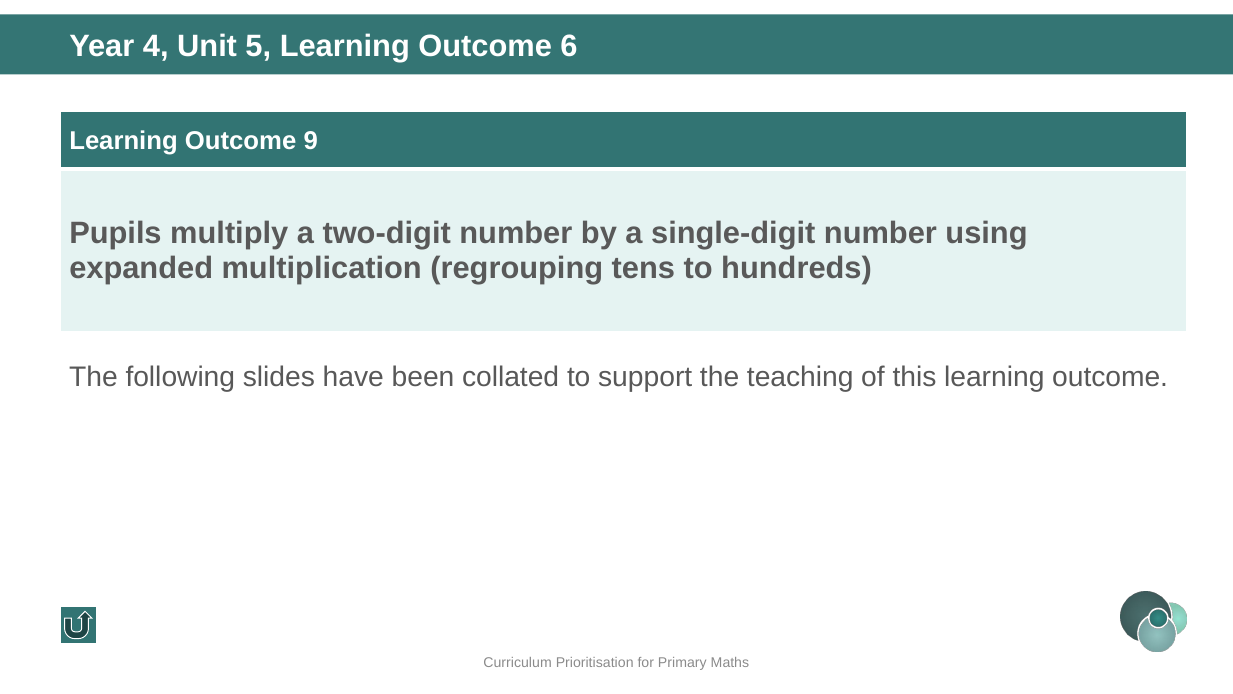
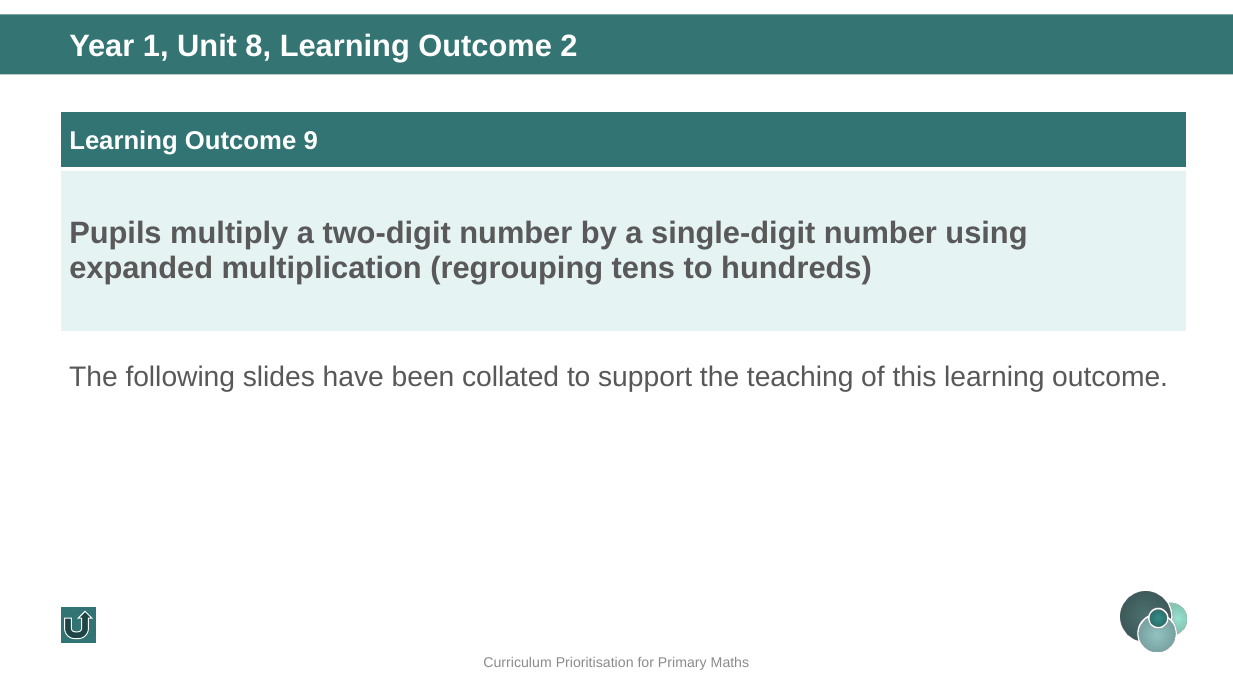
4: 4 -> 1 (156, 46)
5: 5 -> 8 (258, 46)
6: 6 -> 2 (569, 46)
